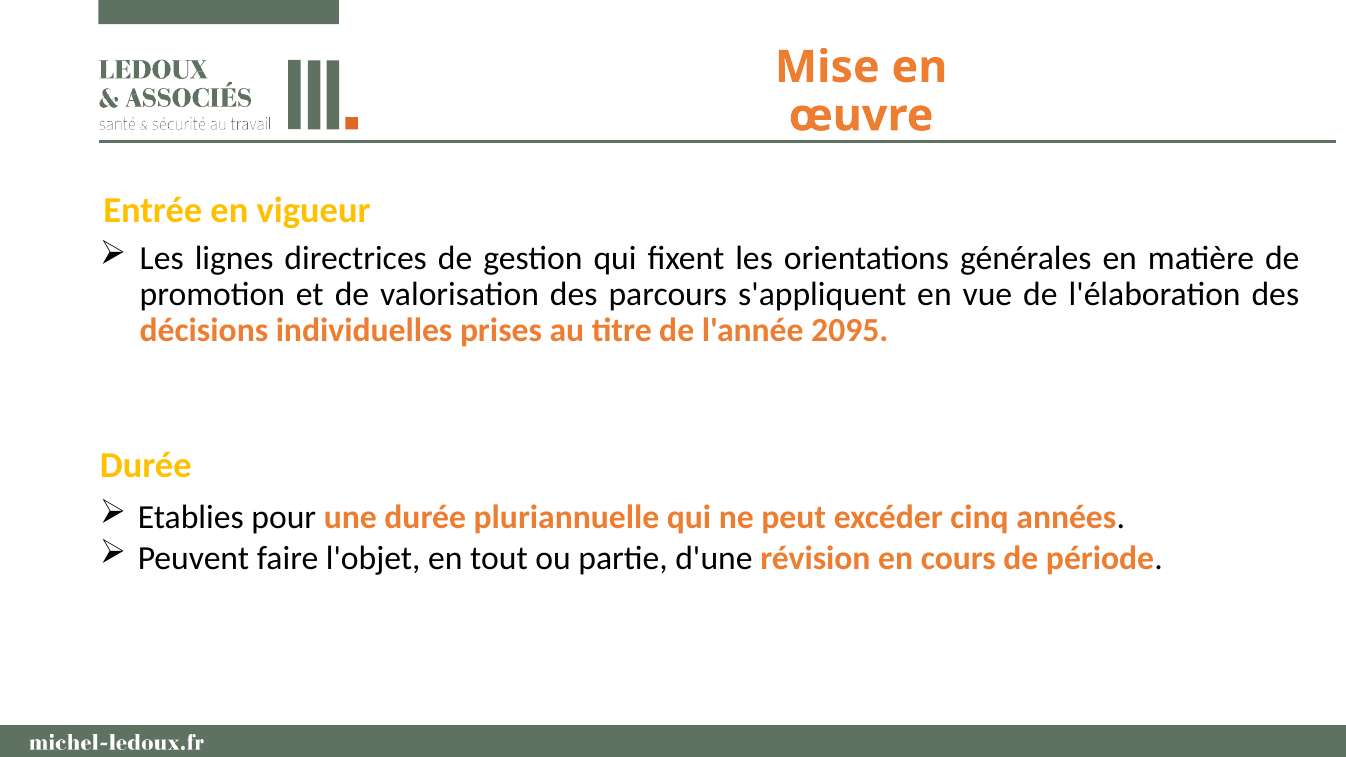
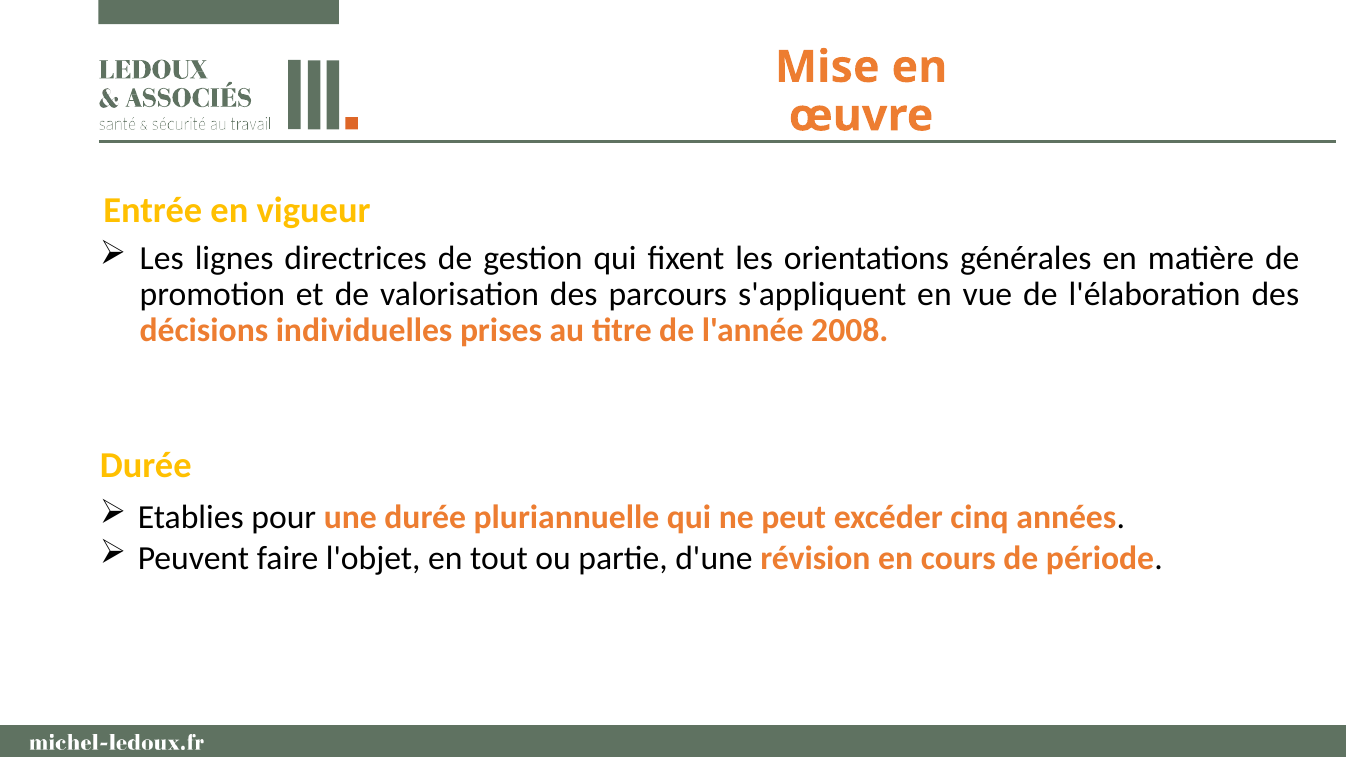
2095: 2095 -> 2008 (850, 331)
